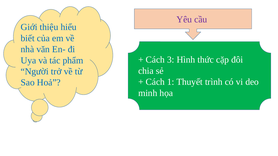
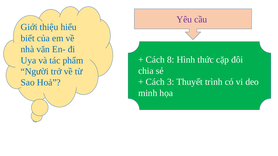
3: 3 -> 8 (171, 60)
1: 1 -> 3 (171, 82)
